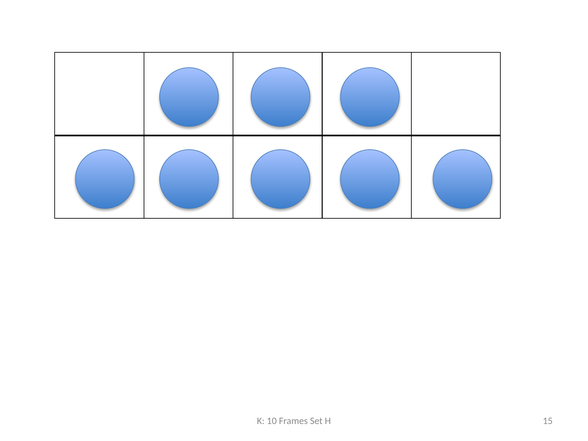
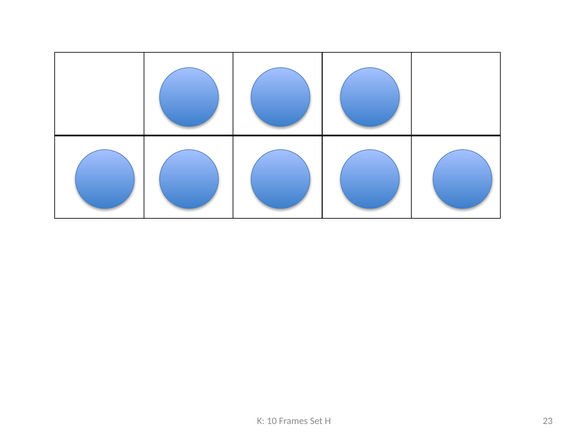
15: 15 -> 23 (548, 421)
